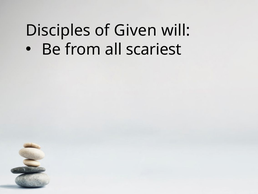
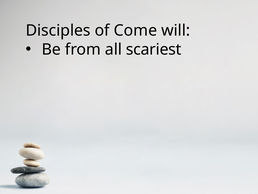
Given: Given -> Come (135, 30)
